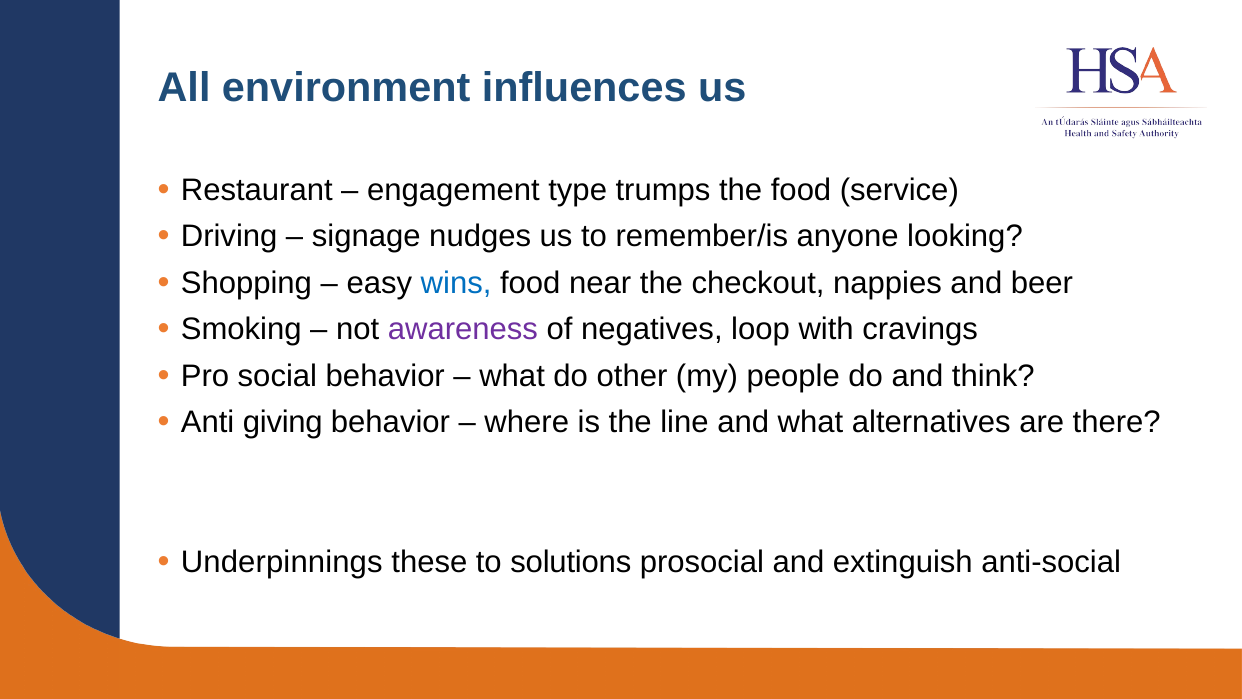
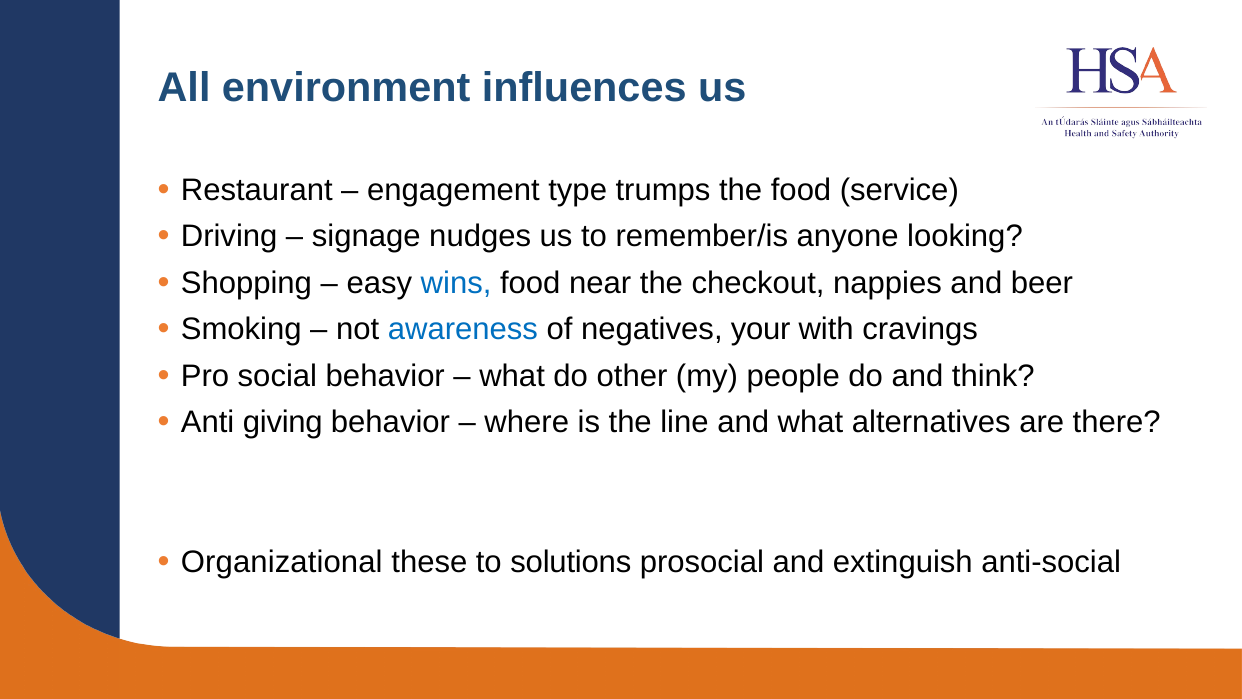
awareness colour: purple -> blue (463, 329)
loop: loop -> your (761, 329)
Underpinnings: Underpinnings -> Organizational (282, 562)
